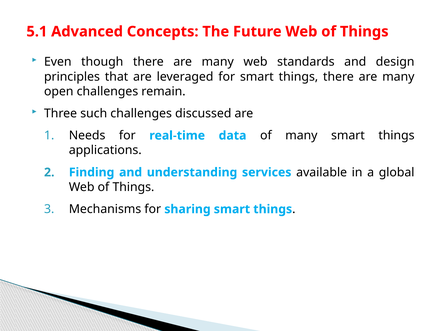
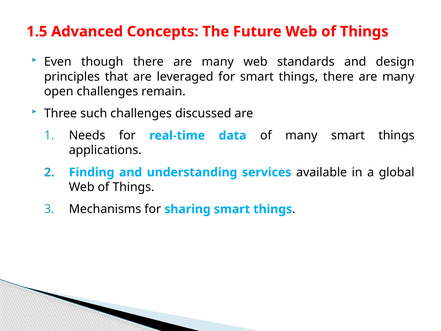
5.1: 5.1 -> 1.5 (37, 32)
